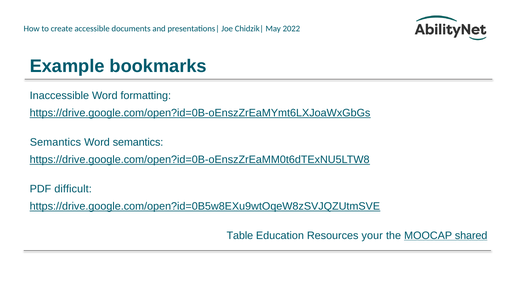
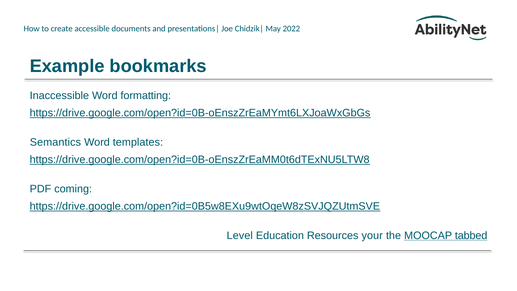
Word semantics: semantics -> templates (138, 142)
difficult: difficult -> coming (73, 189)
Table: Table -> Level (240, 235)
shared: shared -> tabbed (471, 235)
